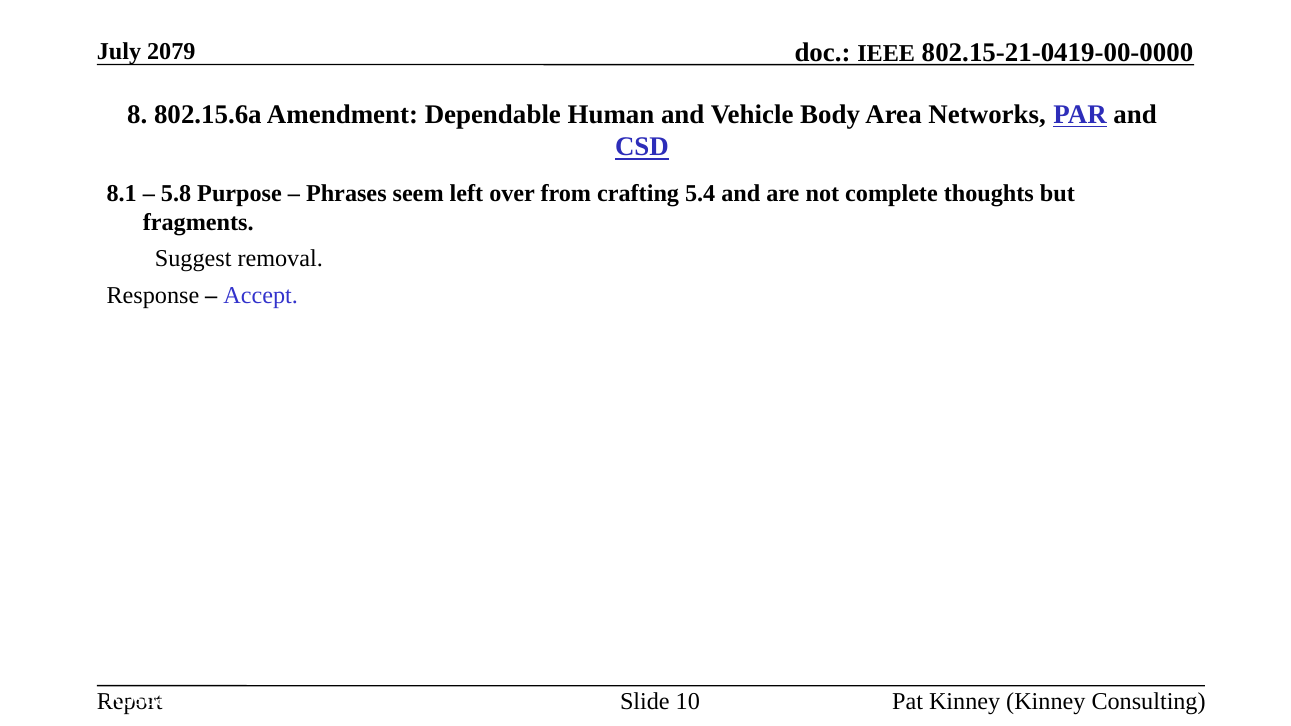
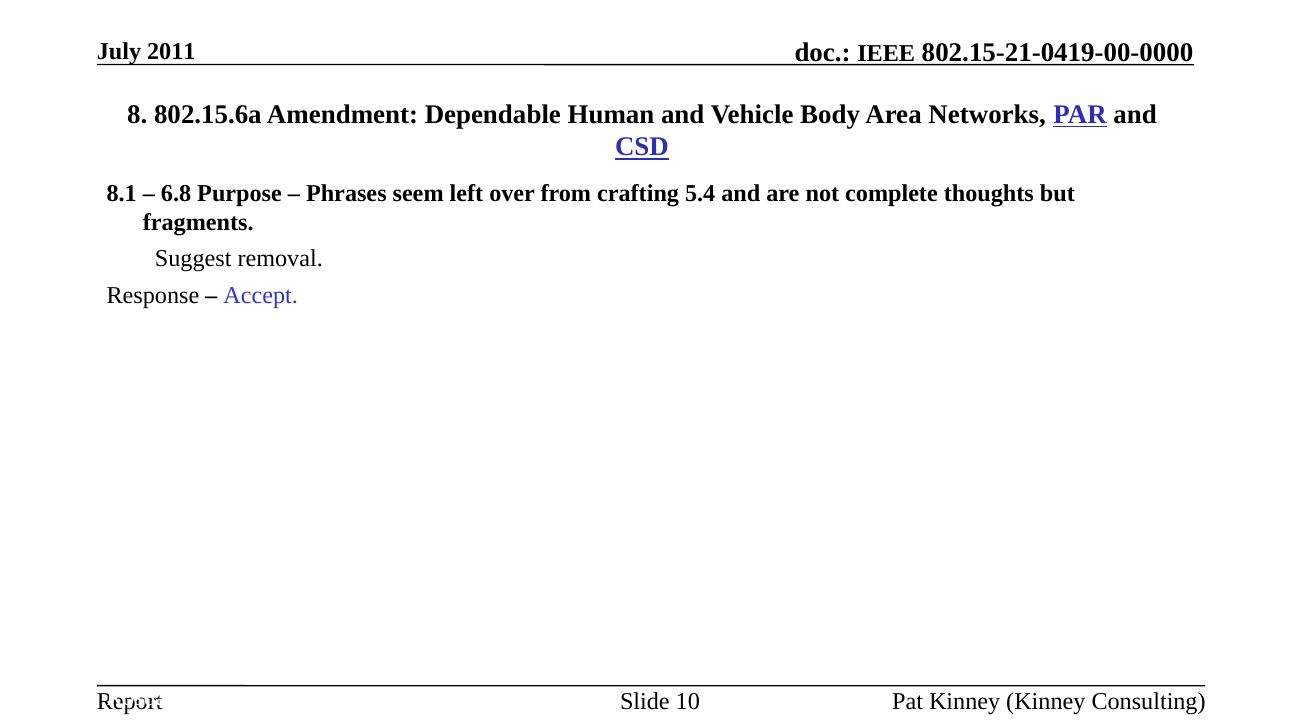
2079: 2079 -> 2011 (171, 51)
5.8: 5.8 -> 6.8 (176, 194)
